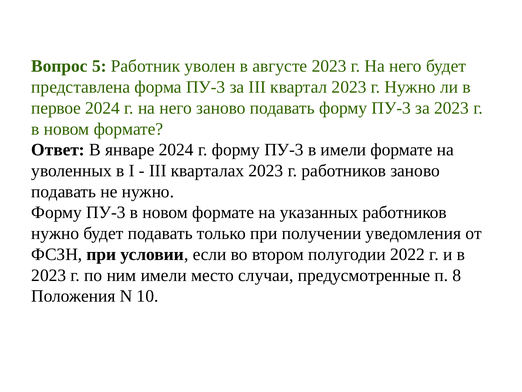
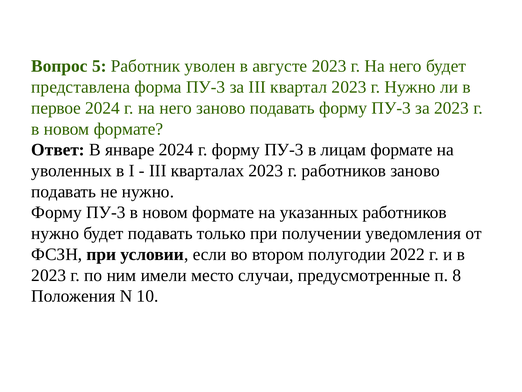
в имели: имели -> лицам (343, 150)
